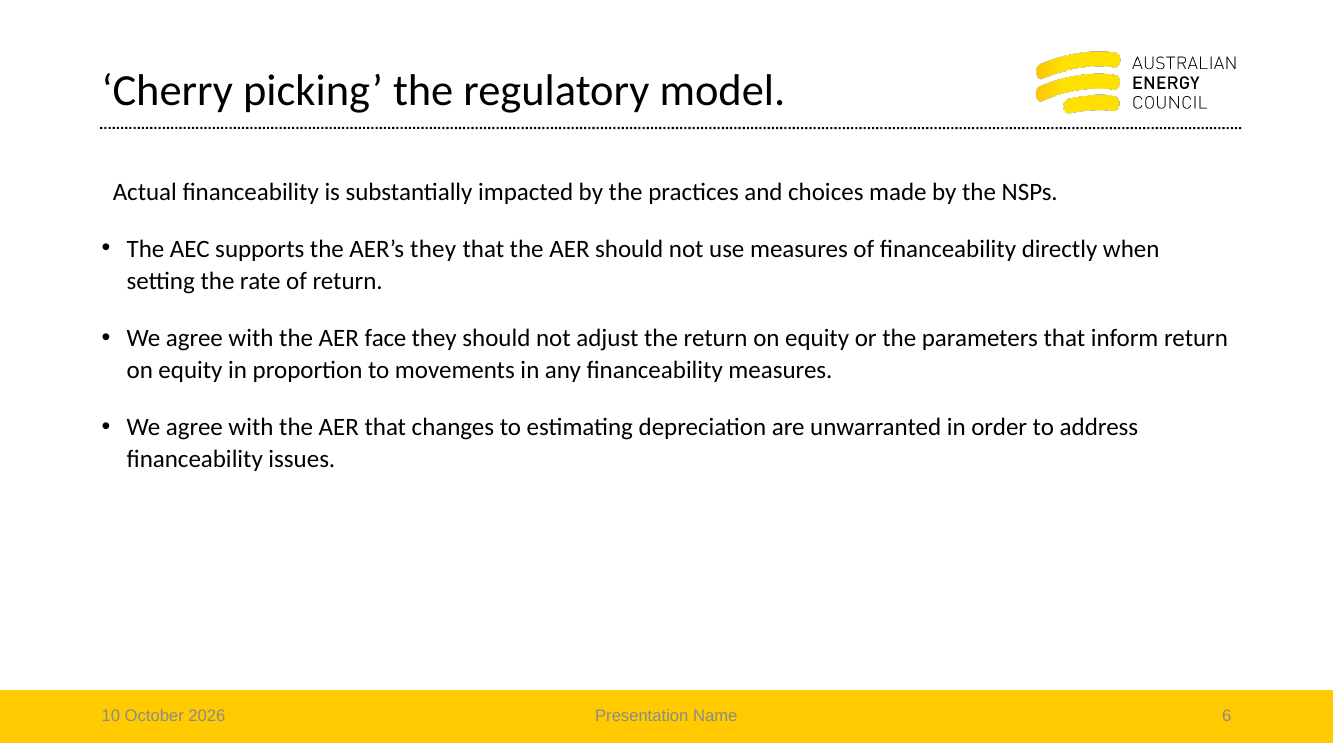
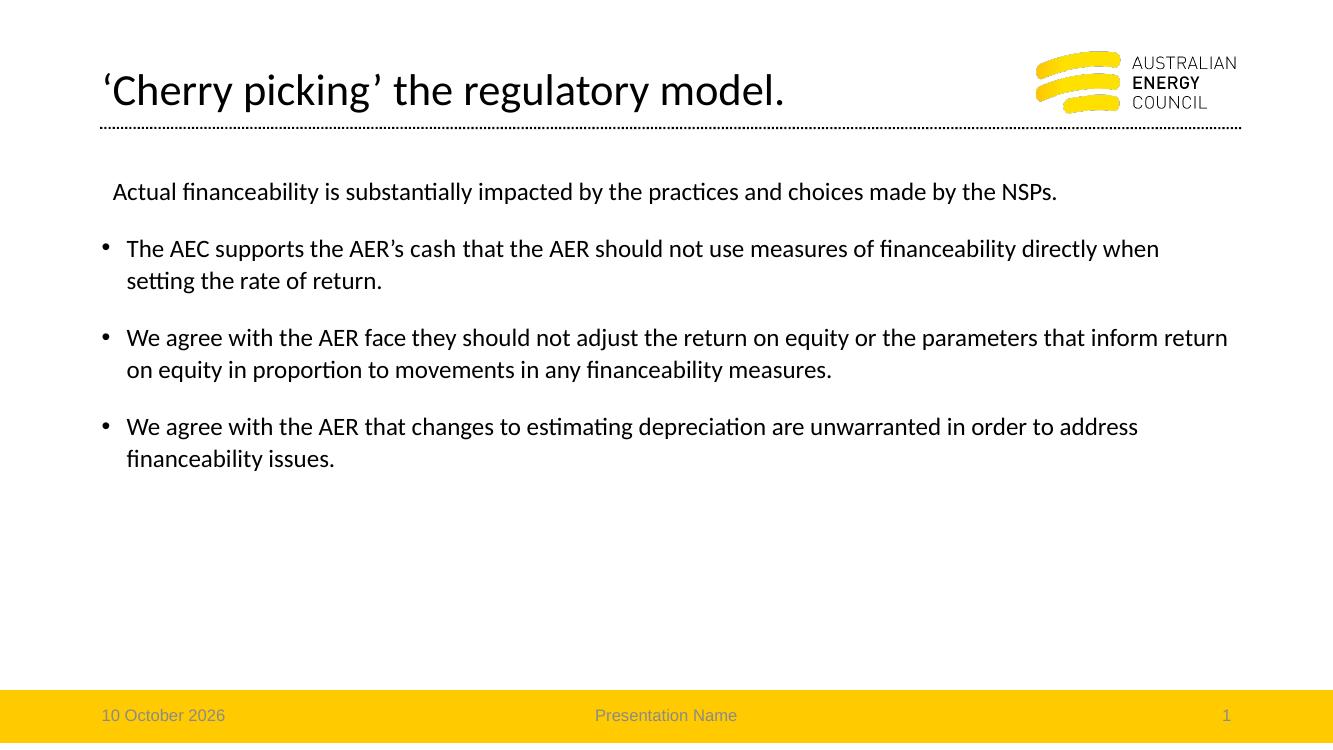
AER’s they: they -> cash (433, 249)
6: 6 -> 1 (1227, 716)
